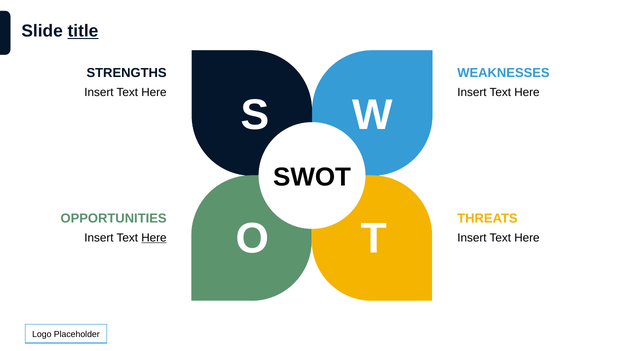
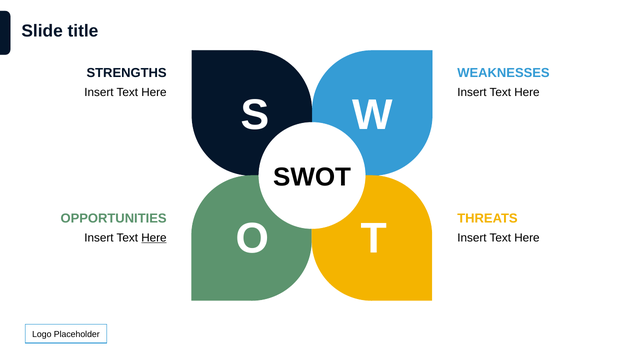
title underline: present -> none (83, 31)
